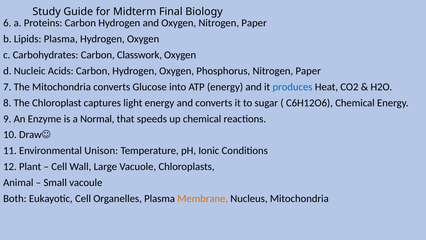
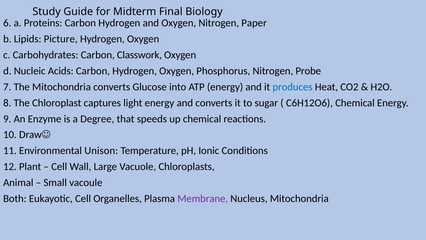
Lipids Plasma: Plasma -> Picture (61, 39)
Phosphorus Nitrogen Paper: Paper -> Probe (308, 71)
Normal: Normal -> Degree (97, 119)
Membrane colour: orange -> purple (203, 198)
